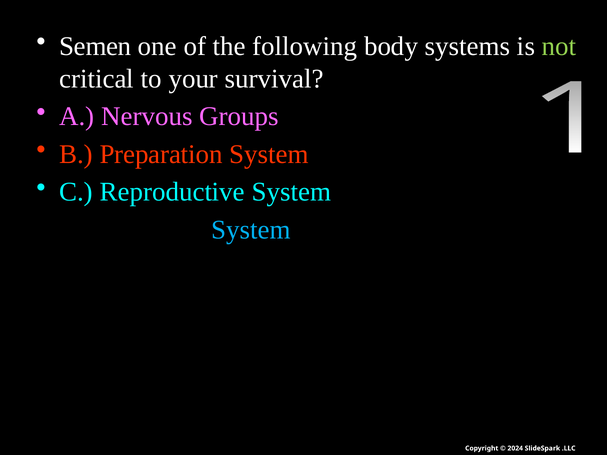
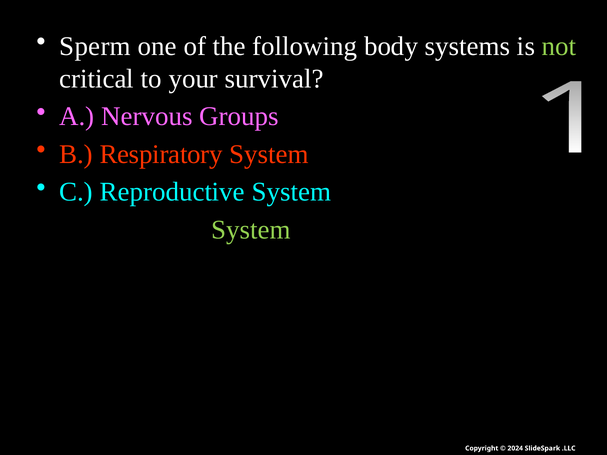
Semen: Semen -> Sperm (95, 46)
B Preparation: Preparation -> Respiratory (161, 154)
System colour: light blue -> light green (251, 230)
